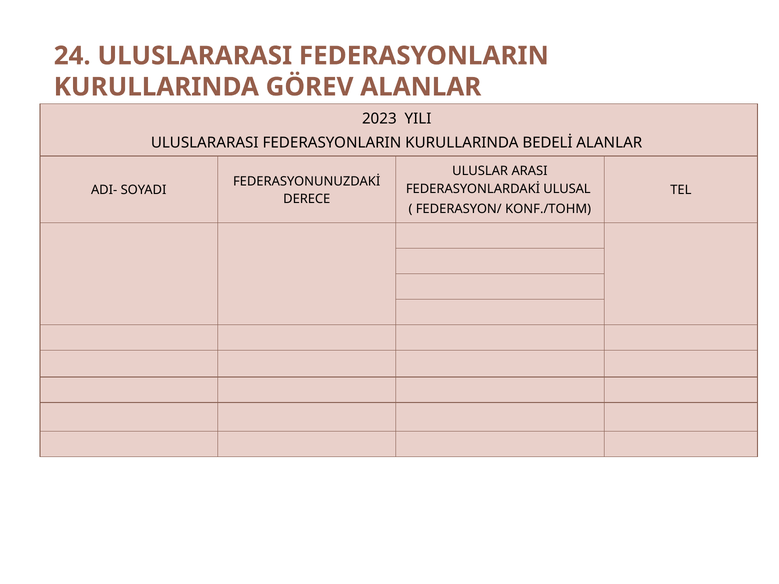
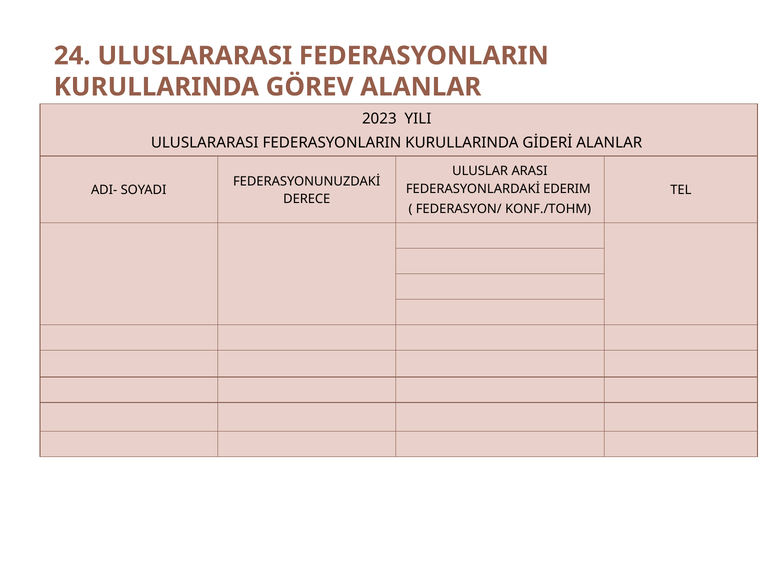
BEDELİ: BEDELİ -> GİDERİ (547, 143)
ULUSAL: ULUSAL -> EDERIM (567, 189)
